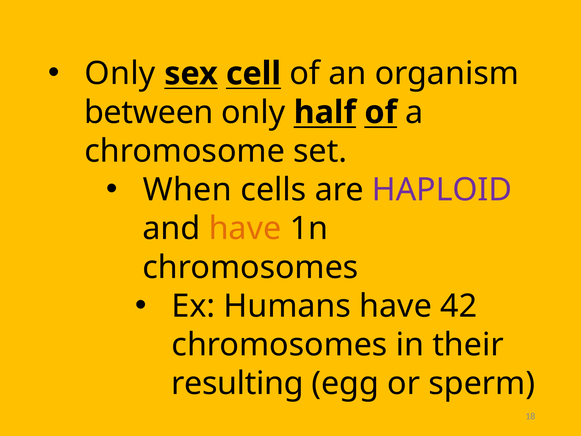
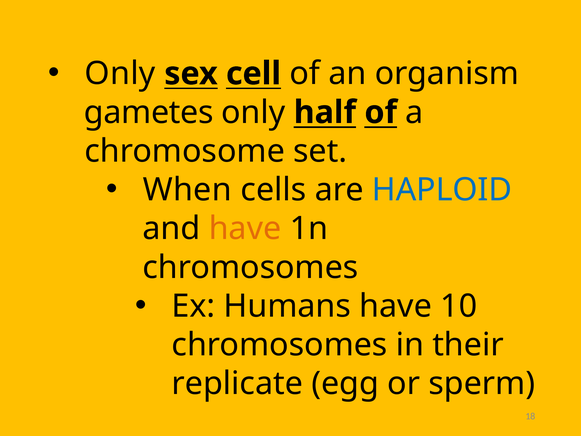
between: between -> gametes (149, 112)
HAPLOID colour: purple -> blue (442, 190)
42: 42 -> 10 (459, 306)
resulting: resulting -> replicate (237, 383)
